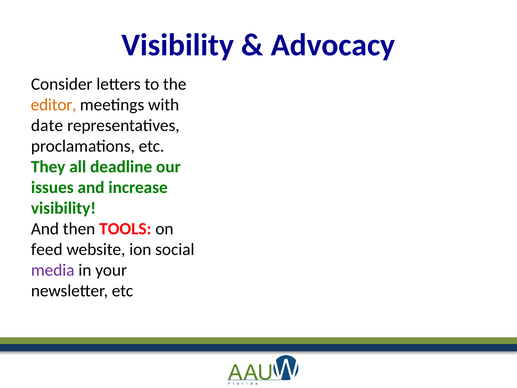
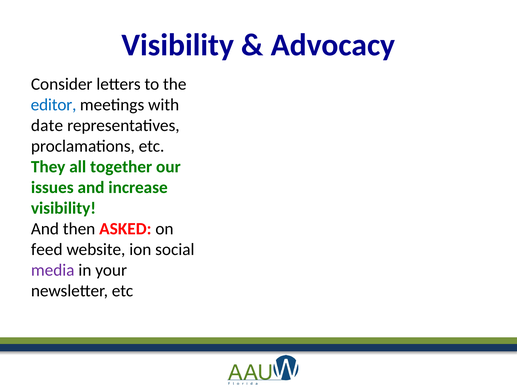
editor colour: orange -> blue (54, 105)
deadline: deadline -> together (121, 167)
TOOLS: TOOLS -> ASKED (125, 229)
